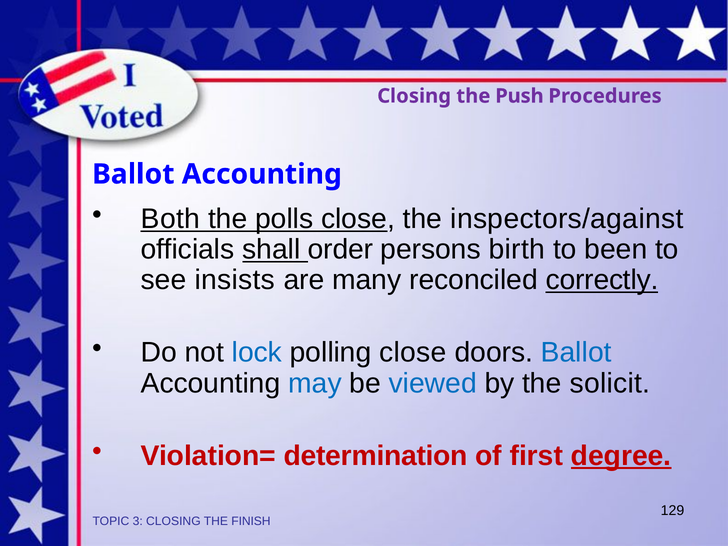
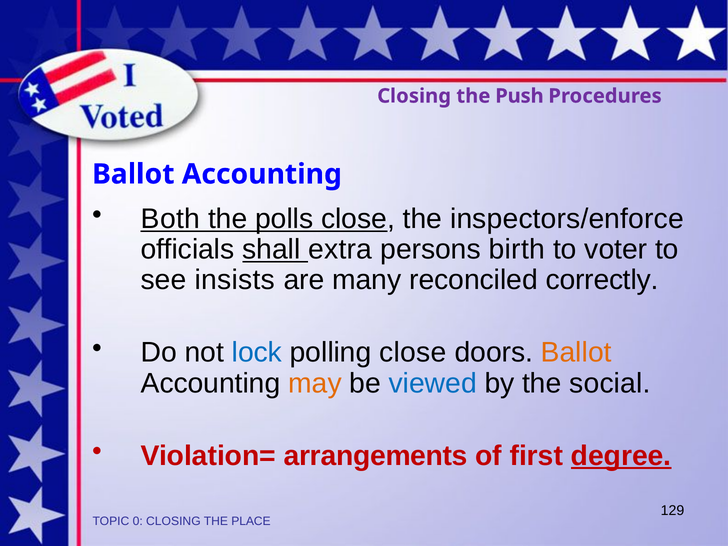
inspectors/against: inspectors/against -> inspectors/enforce (567, 219)
order: order -> extra (340, 250)
been: been -> voter (616, 250)
correctly underline: present -> none (602, 280)
Ballot colour: blue -> orange (576, 353)
may colour: blue -> orange (315, 383)
solicit: solicit -> social (610, 383)
determination: determination -> arrangements (376, 456)
3: 3 -> 0 (138, 521)
FINISH: FINISH -> PLACE (251, 521)
